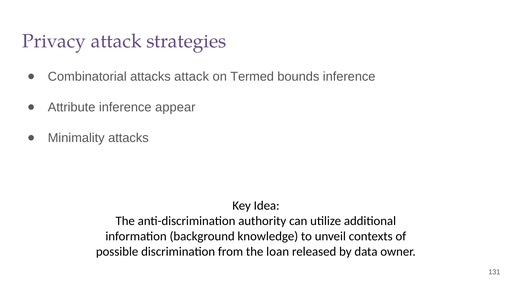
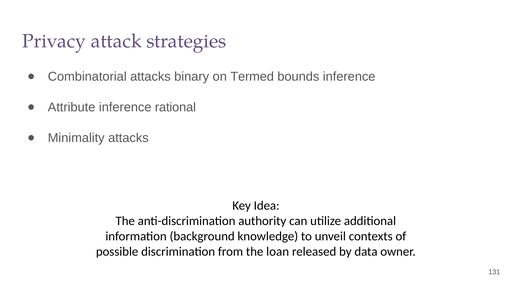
attacks attack: attack -> binary (192, 77)
appear: appear -> rational (175, 107)
